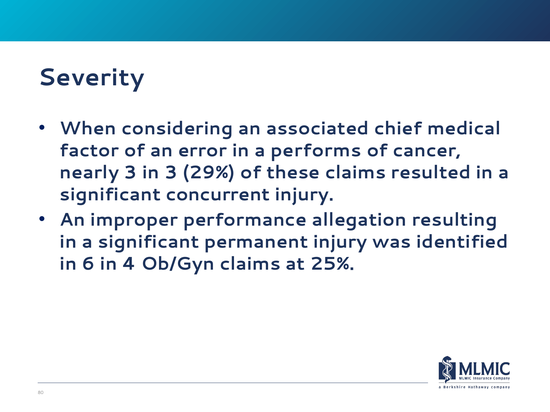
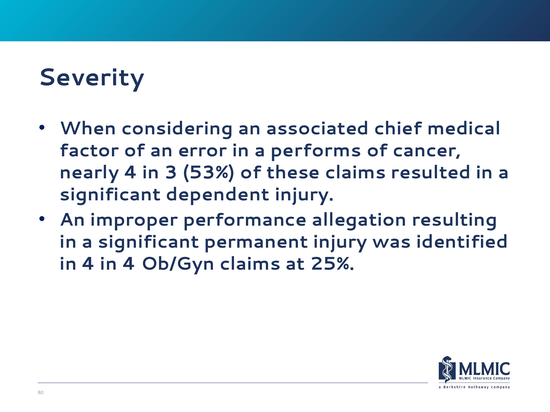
nearly 3: 3 -> 4 (131, 173)
29%: 29% -> 53% (209, 173)
concurrent: concurrent -> dependent (218, 195)
6: 6 -> 4 (88, 264)
